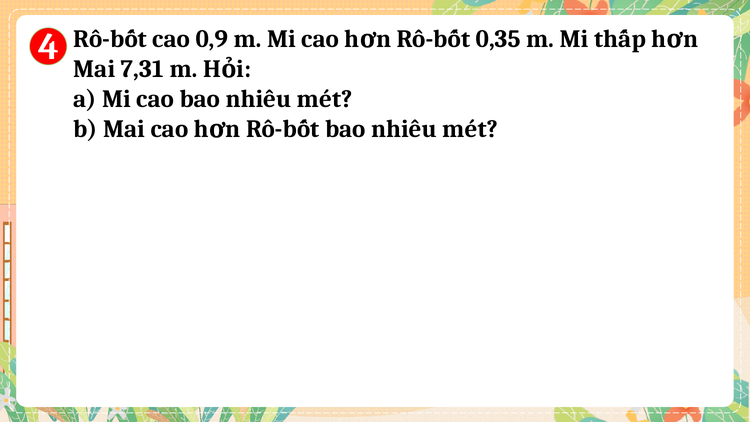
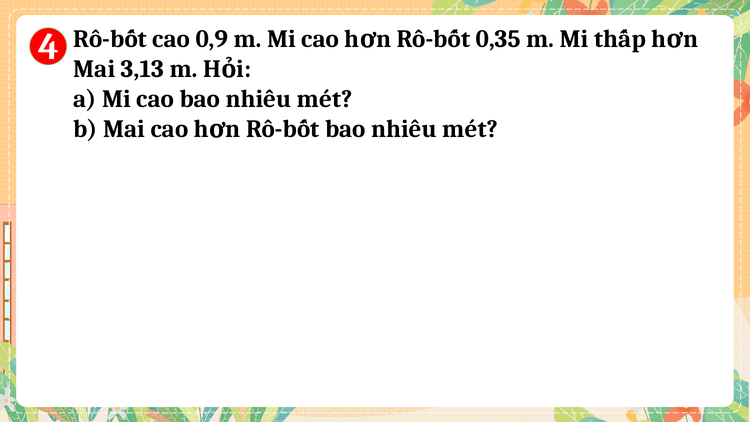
7,31: 7,31 -> 3,13 (142, 69)
